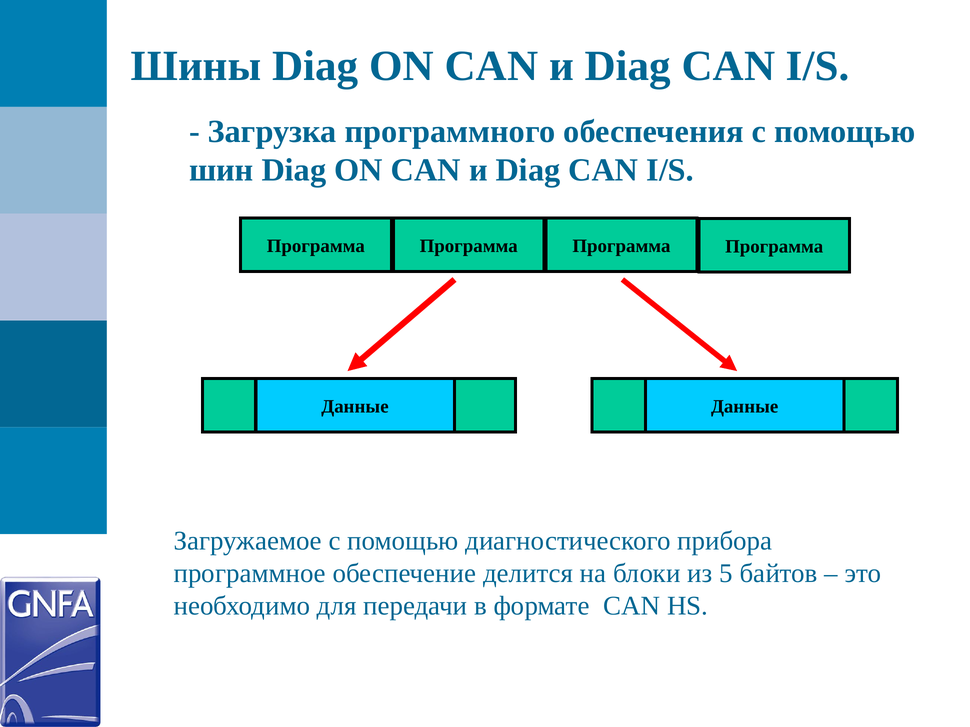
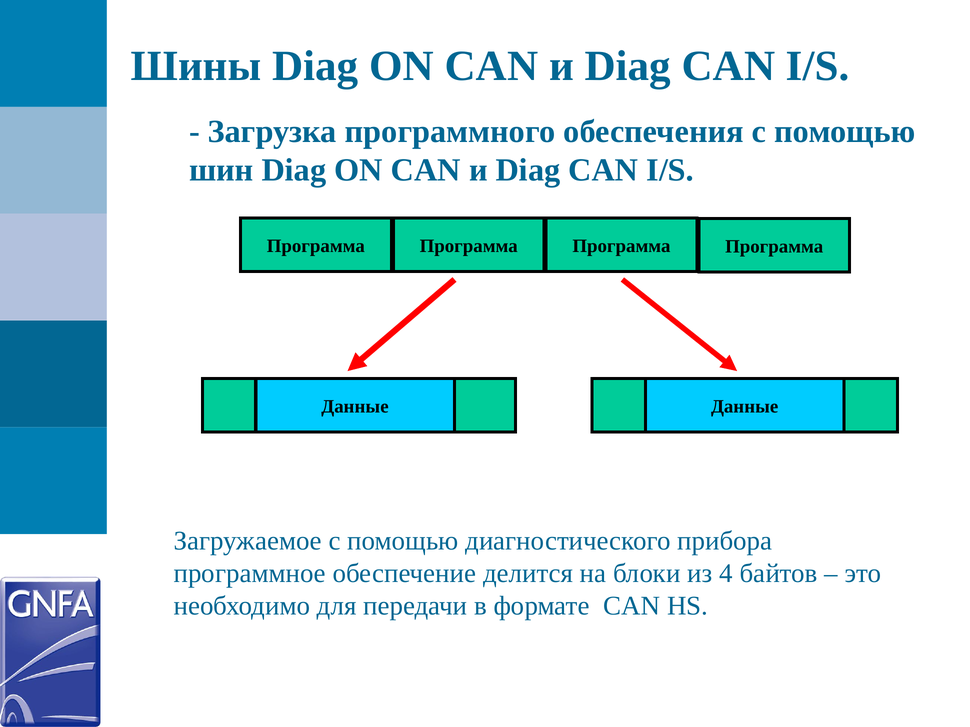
5: 5 -> 4 (726, 574)
